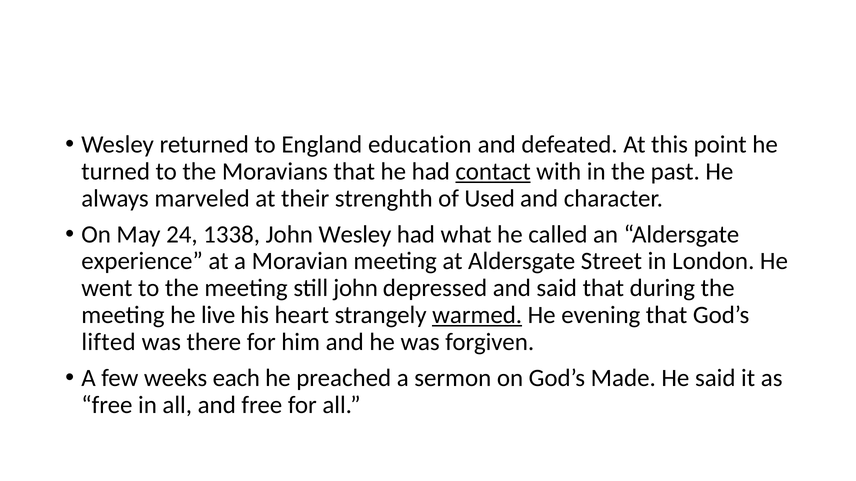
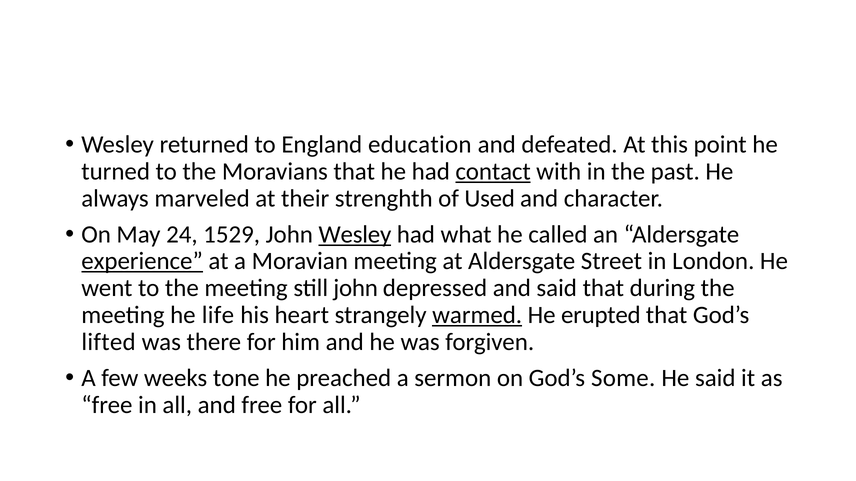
1338: 1338 -> 1529 (232, 235)
Wesley underline: none -> present (355, 235)
experience underline: none -> present (142, 262)
live: live -> life (218, 315)
evening: evening -> erupted (601, 315)
each: each -> tone (236, 378)
Made: Made -> Some (623, 378)
